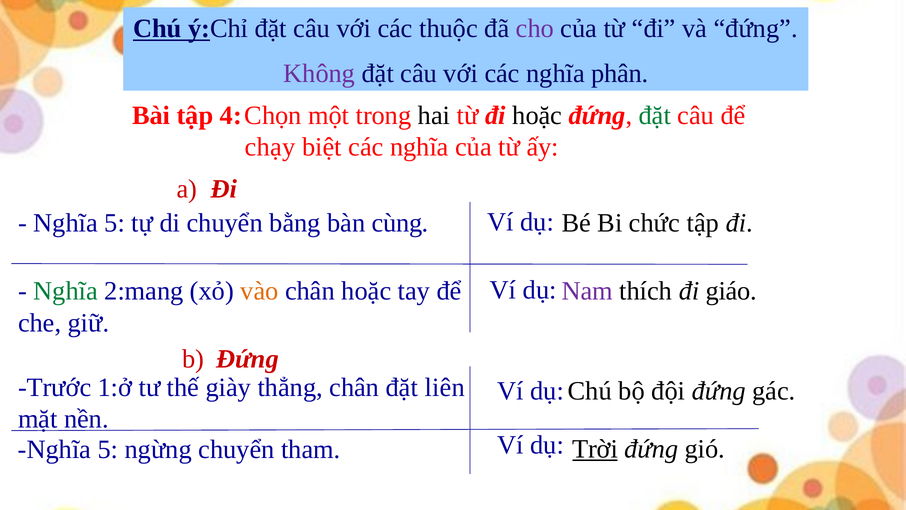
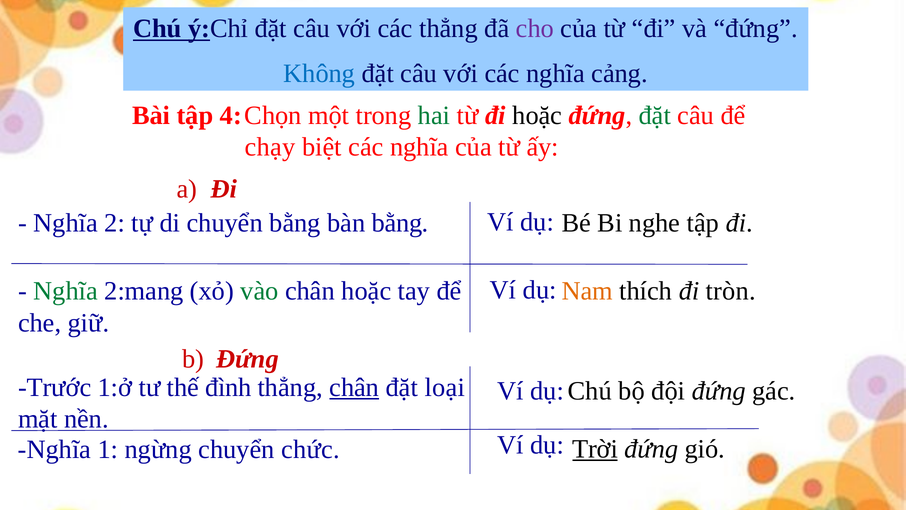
các thuộc: thuộc -> thẳng (449, 28)
Không colour: purple -> blue (319, 73)
phân: phân -> cảng (620, 73)
hai colour: black -> green (434, 115)
5: 5 -> 2 (115, 223)
bàn cùng: cùng -> bằng (400, 223)
chức: chức -> nghe (655, 223)
vào colour: orange -> green (260, 291)
Nam colour: purple -> orange (587, 291)
giáo: giáo -> tròn (731, 291)
giày: giày -> đình (229, 387)
chân underline: none -> present (354, 387)
liên: liên -> loại (445, 387)
5: 5 -> 1 (108, 449)
tham: tham -> chức (311, 449)
